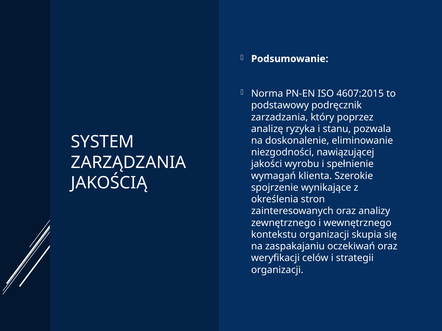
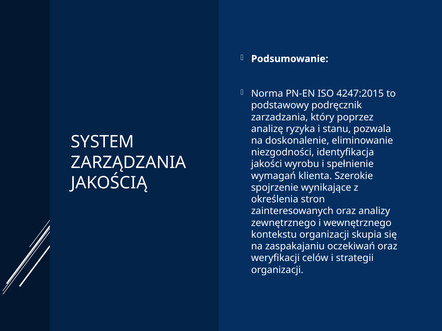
4607:2015: 4607:2015 -> 4247:2015 (360, 94)
nawiązującej: nawiązującej -> identyfikacja (345, 153)
